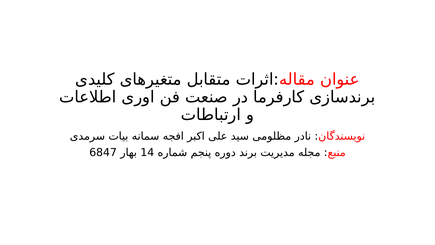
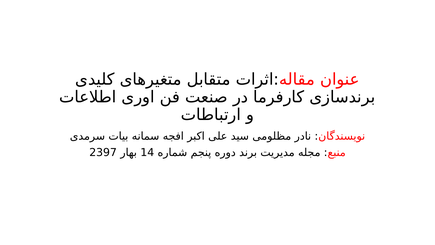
6847: 6847 -> 2397 (103, 152)
